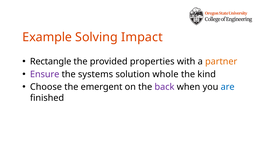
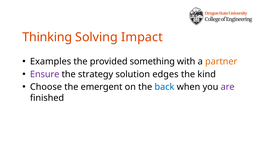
Example: Example -> Thinking (47, 37)
Rectangle: Rectangle -> Examples (51, 62)
properties: properties -> something (152, 62)
systems: systems -> strategy (96, 74)
whole: whole -> edges (165, 74)
back colour: purple -> blue (164, 87)
are colour: blue -> purple (228, 87)
